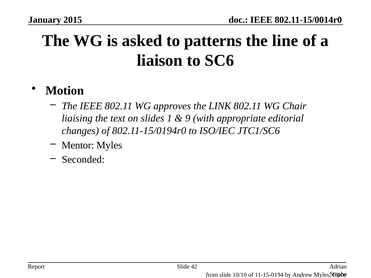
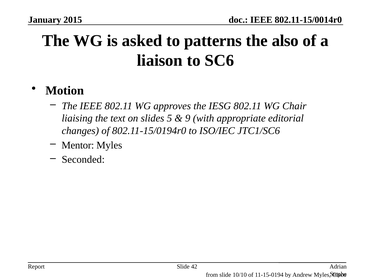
line: line -> also (285, 41)
LINK: LINK -> IESG (220, 106)
1: 1 -> 5 (169, 118)
